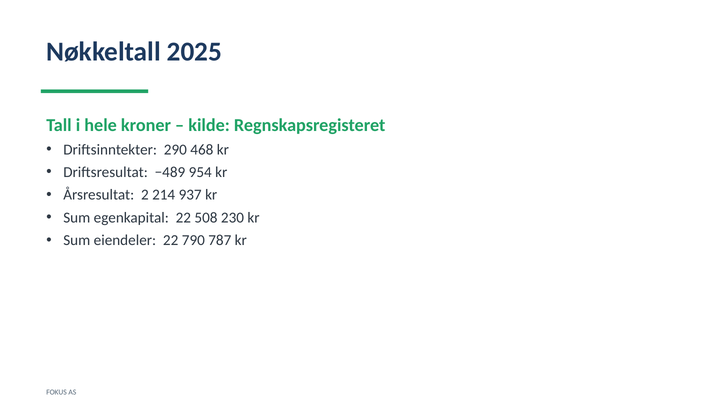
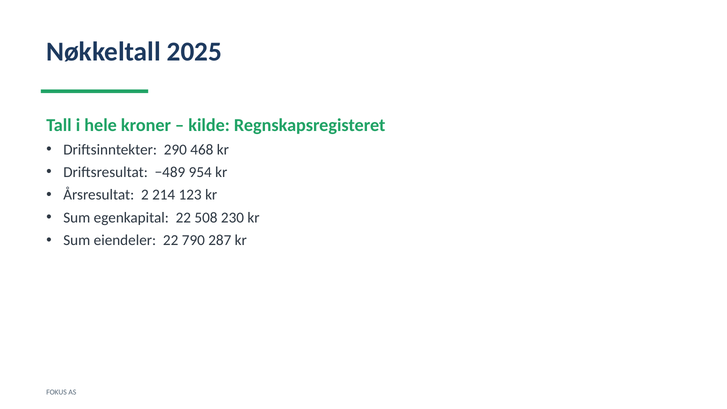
937: 937 -> 123 (190, 195)
787: 787 -> 287 (220, 240)
